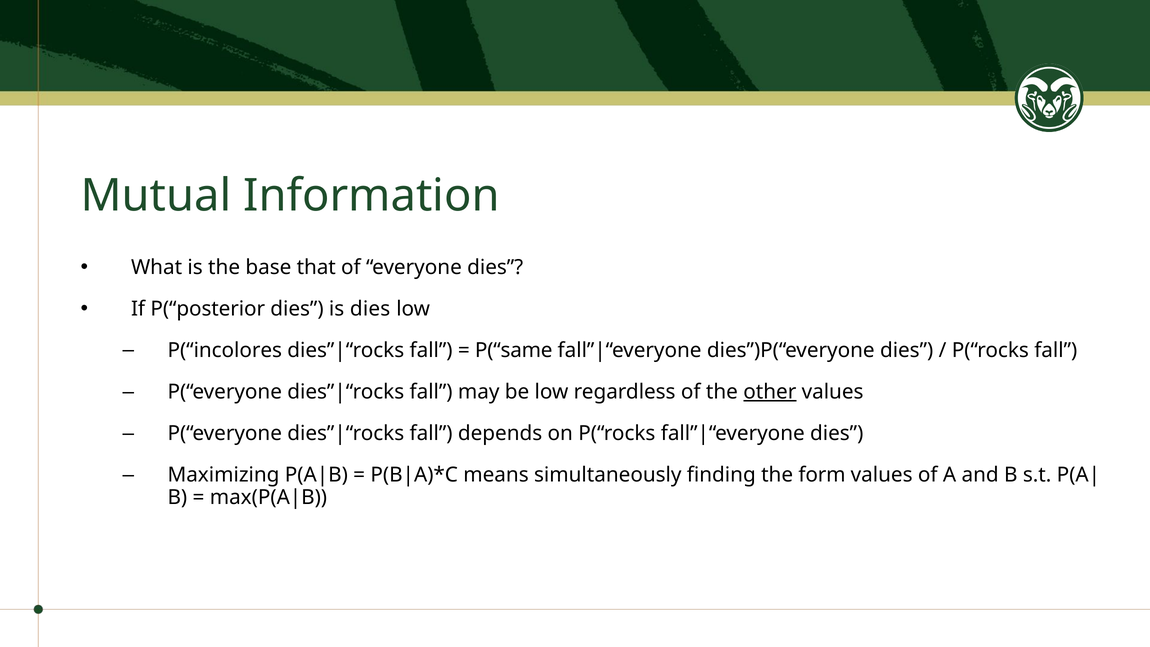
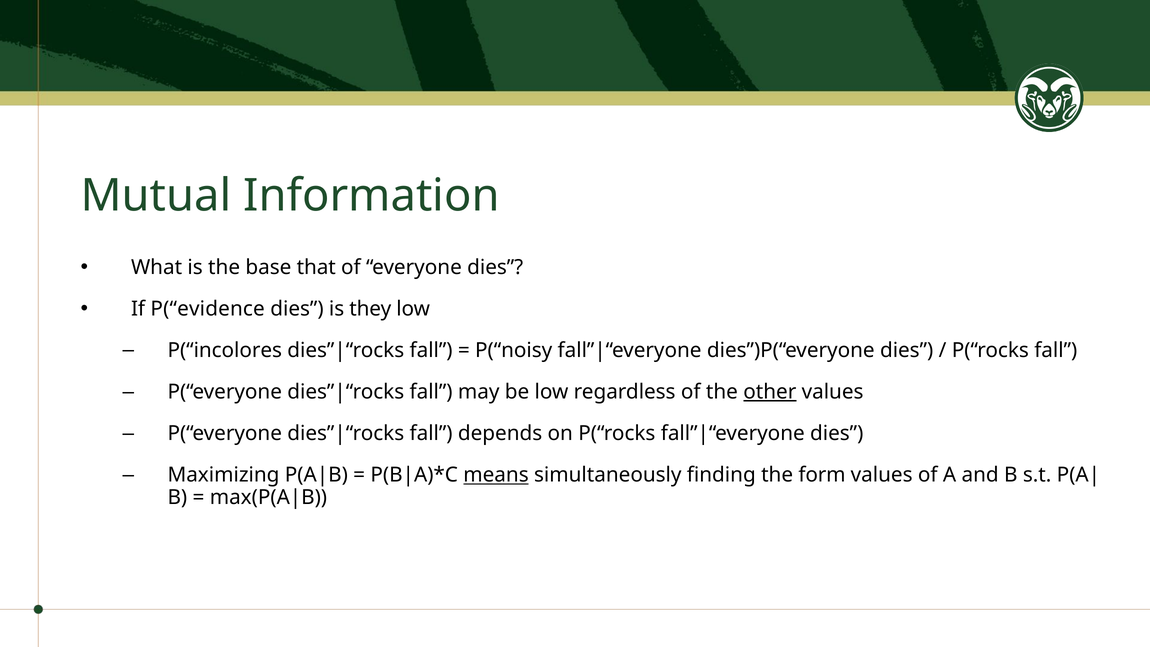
P(“posterior: P(“posterior -> P(“evidence (208, 309)
is dies: dies -> they (370, 309)
P(“same: P(“same -> P(“noisy (514, 350)
means underline: none -> present (496, 475)
